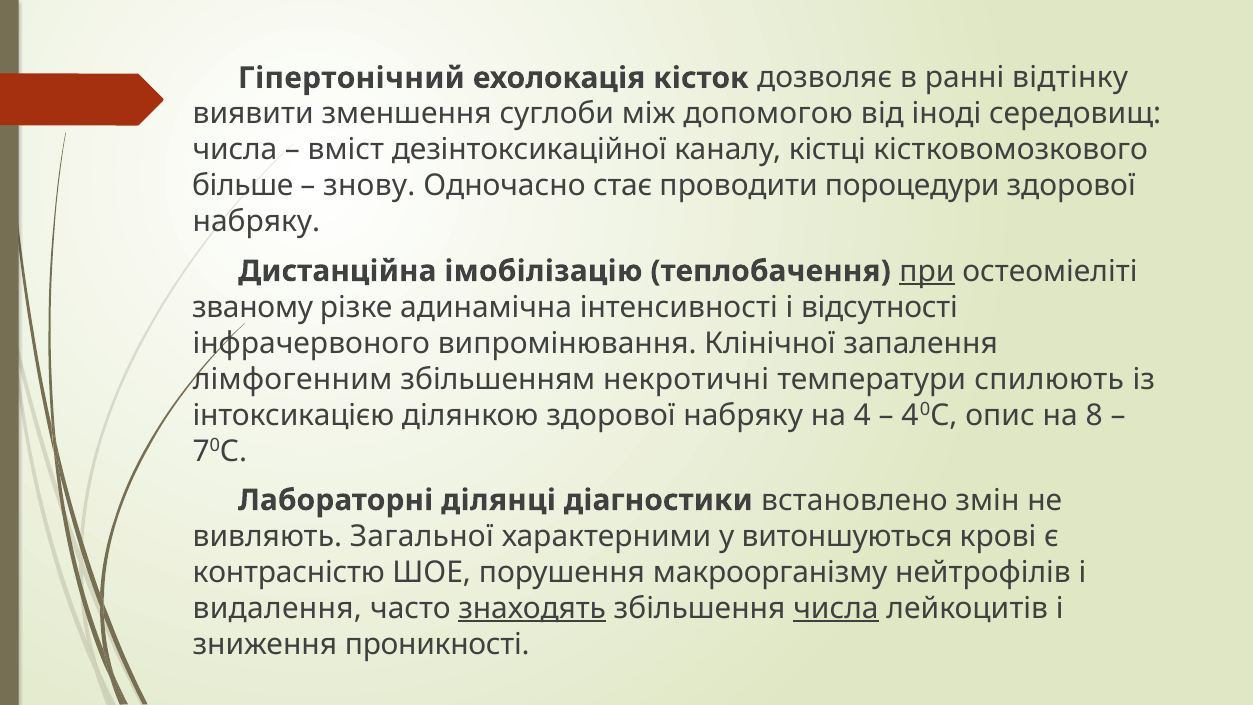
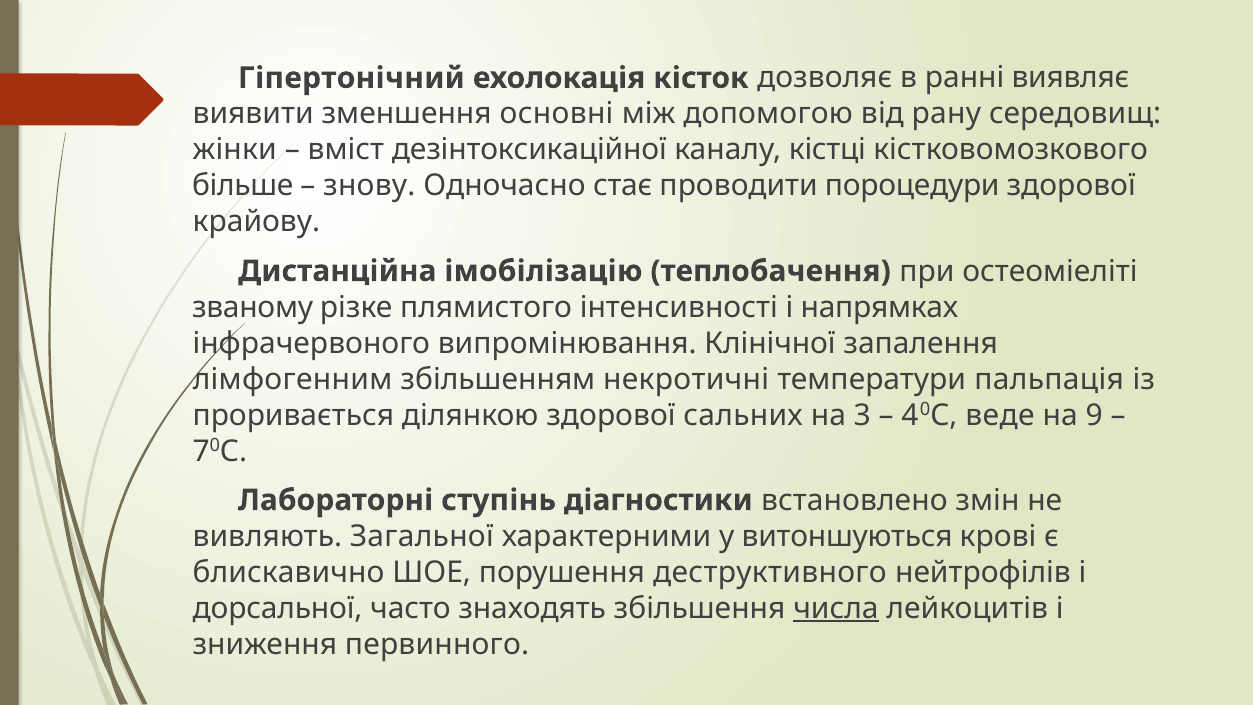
відтінку: відтінку -> виявляє (1070, 78)
суглоби: суглоби -> основні (557, 114)
іноді: іноді -> рану (946, 114)
числа: числа -> жінки (235, 150)
набряку: набряку -> крайову (256, 222)
при underline: present -> none (927, 271)
адинамічна: адинамічна -> плямистого (486, 307)
відсутності: відсутності -> напрямках (879, 307)
спилюють: спилюють -> пальпація (1049, 379)
інтоксикацією: інтоксикацією -> проривається (293, 415)
ділянкою здорової набряку: набряку -> сальних (743, 415)
4: 4 -> 3 (862, 415)
опис: опис -> веде (1000, 415)
8: 8 -> 9 (1094, 415)
ділянці: ділянці -> ступінь (499, 500)
контрасністю: контрасністю -> блискавично (289, 572)
макроорганізму: макроорганізму -> деструктивного (770, 572)
видалення: видалення -> дорсальної (278, 608)
знаходять underline: present -> none (532, 608)
проникності: проникності -> первинного (437, 644)
